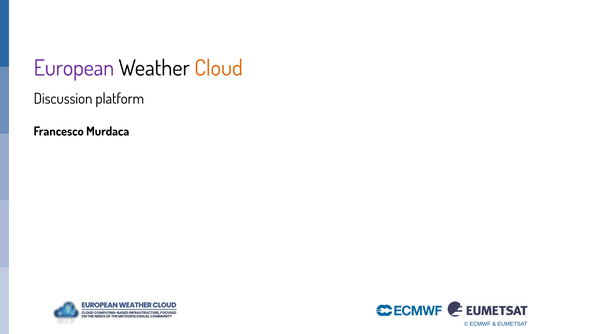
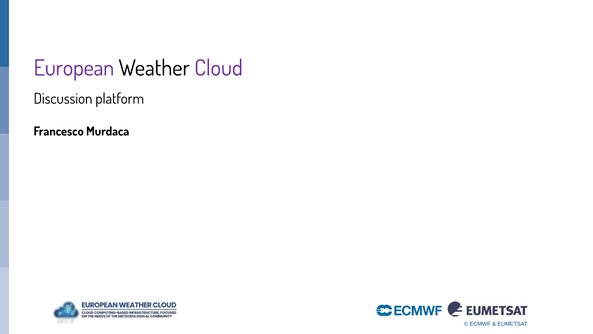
Cloud colour: orange -> purple (219, 68)
